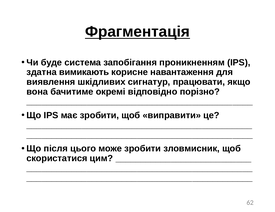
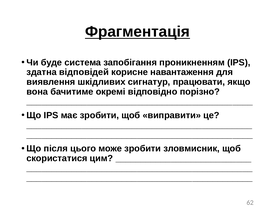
вимикають: вимикають -> відповідей (84, 72)
